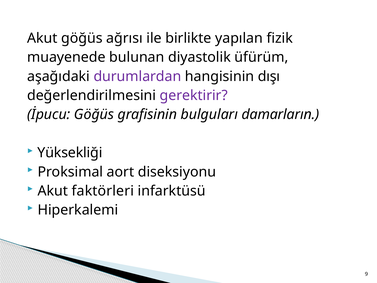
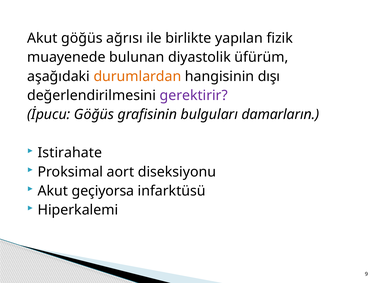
durumlardan colour: purple -> orange (137, 76)
Yüksekliği: Yüksekliği -> Istirahate (70, 153)
faktörleri: faktörleri -> geçiyorsa (103, 191)
